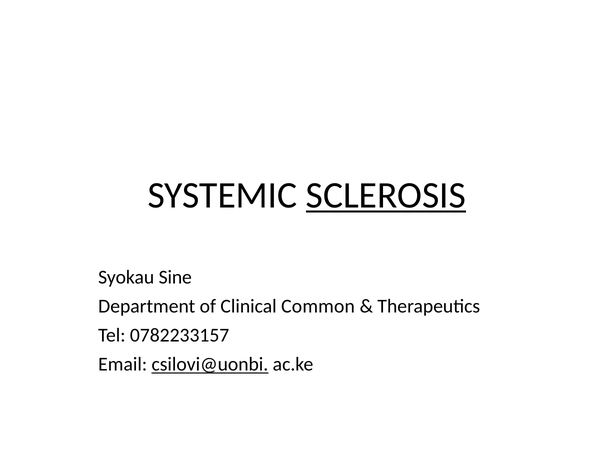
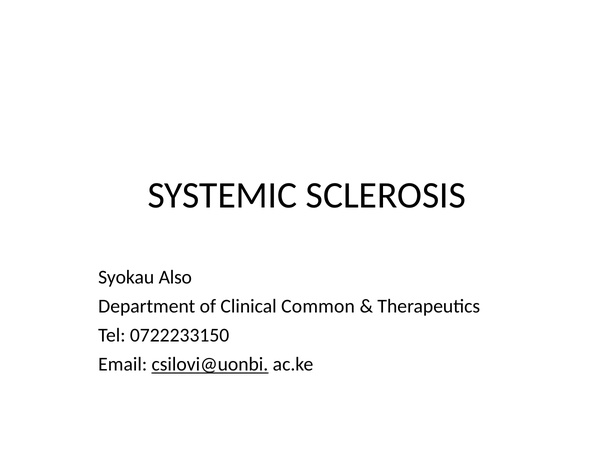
SCLEROSIS underline: present -> none (386, 195)
Sine: Sine -> Also (175, 277)
0782233157: 0782233157 -> 0722233150 (180, 335)
